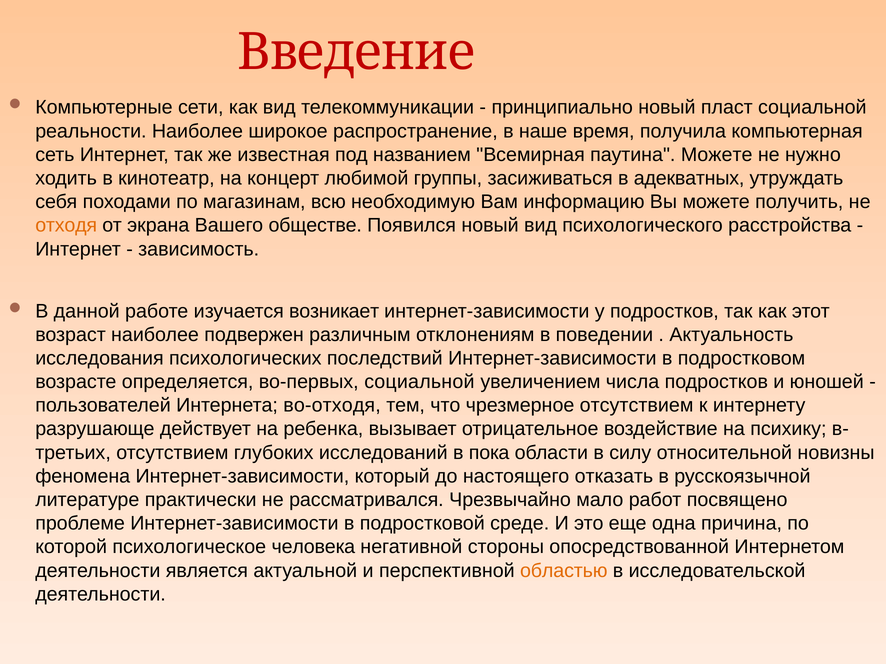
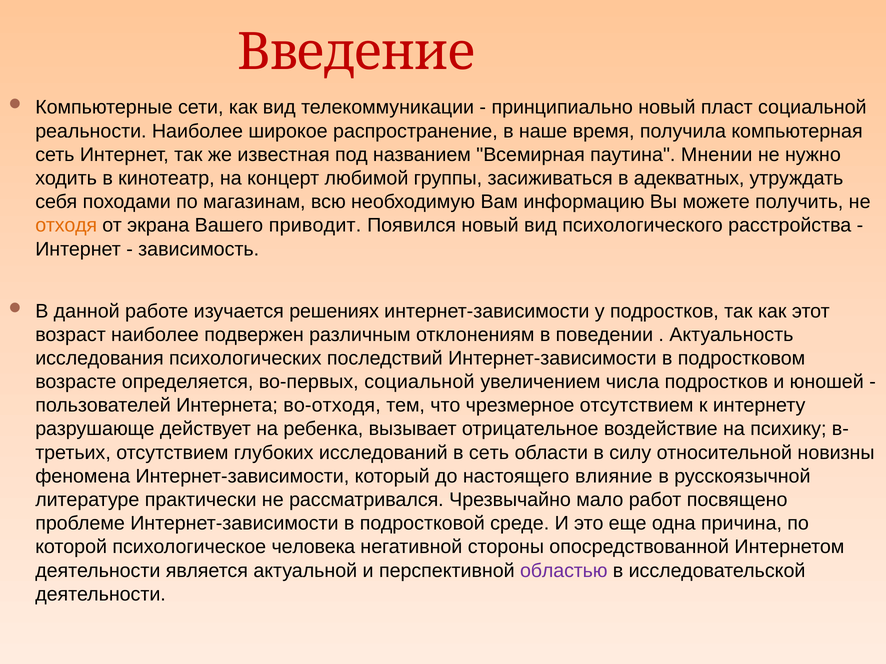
паутина Можете: Можете -> Мнении (717, 155)
обществе: обществе -> приводит (315, 226)
возникает: возникает -> решениях (334, 311)
в пока: пока -> сеть (489, 453)
отказать: отказать -> влияние (614, 477)
областью colour: orange -> purple (564, 571)
